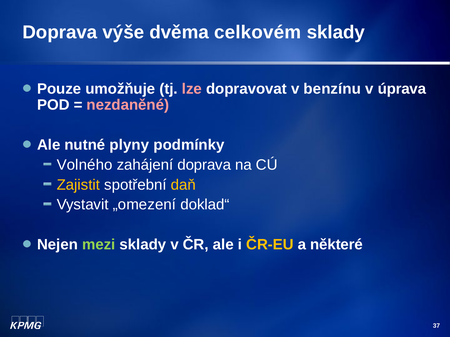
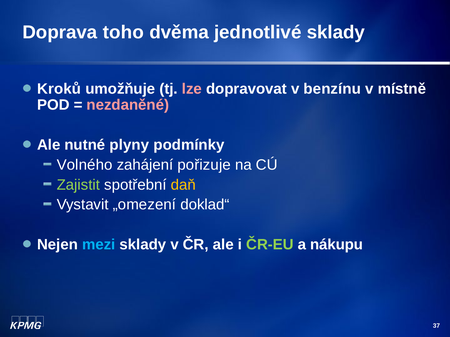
výše: výše -> toho (123, 32)
celkovém: celkovém -> jednotlivé (258, 32)
Pouze: Pouze -> Kroků (59, 89)
úprava: úprava -> místně (402, 89)
zahájení doprava: doprava -> pořizuje (204, 165)
Zajistit colour: yellow -> light green (78, 185)
mezi colour: light green -> light blue (99, 245)
ČR-EU colour: yellow -> light green (270, 245)
některé: některé -> nákupu (337, 245)
